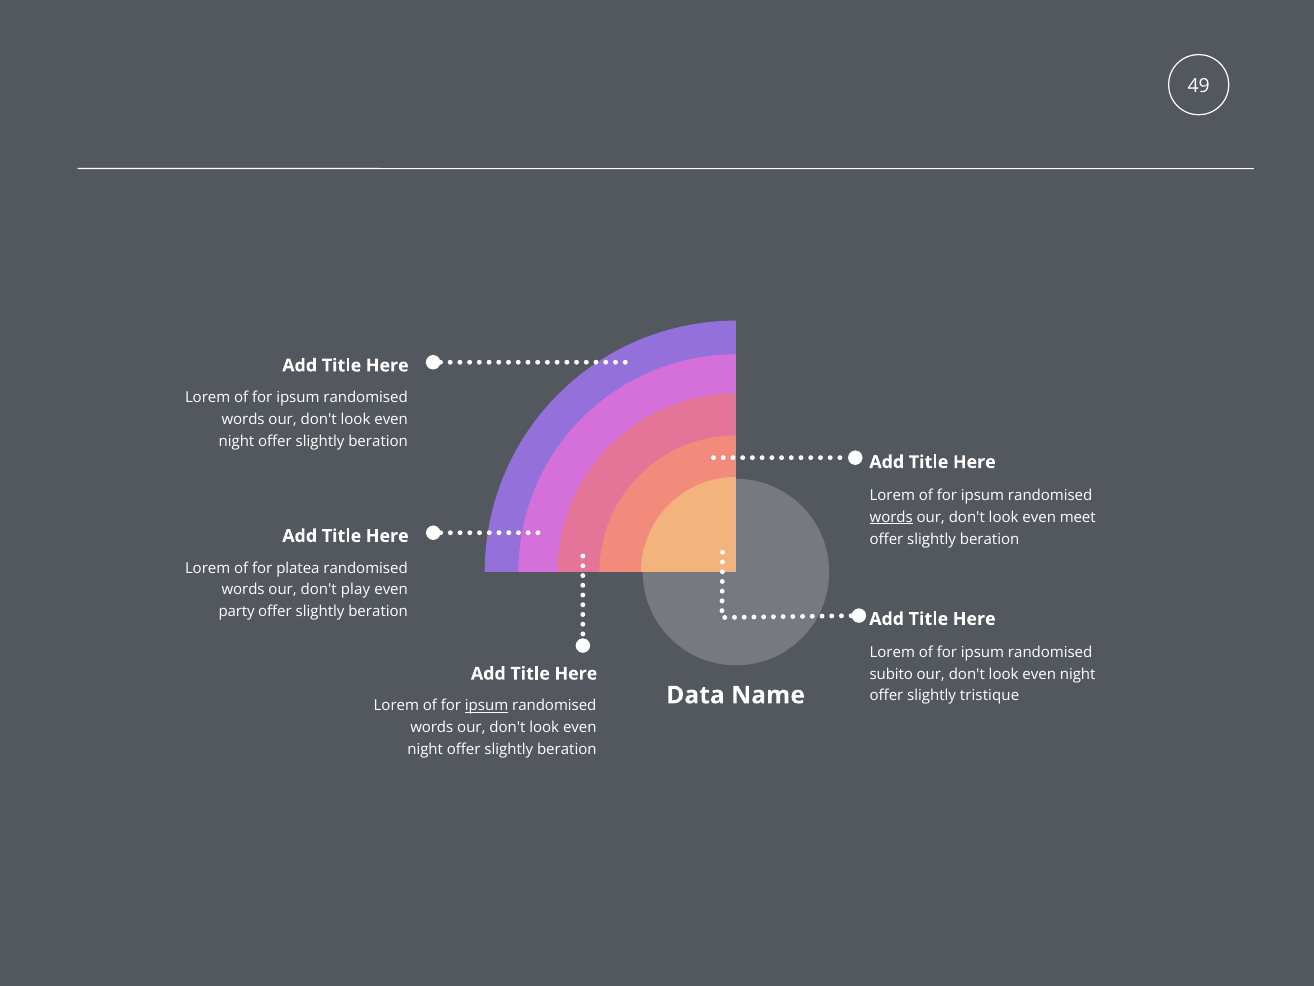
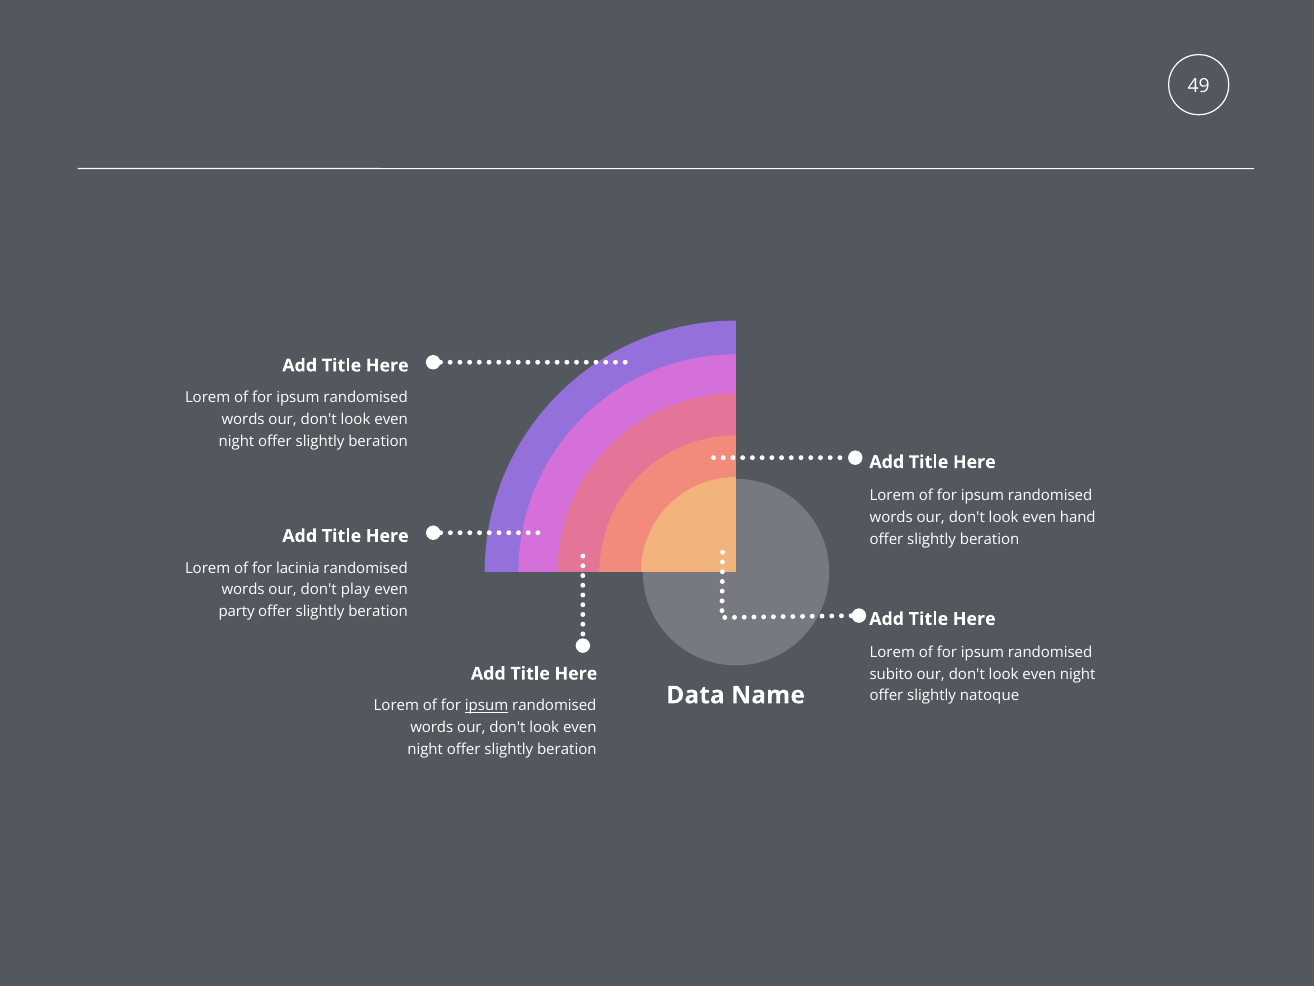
words underline: present -> none (891, 517)
meet: meet -> hand (1078, 517)
platea: platea -> lacinia (298, 568)
tristique: tristique -> natoque (990, 695)
